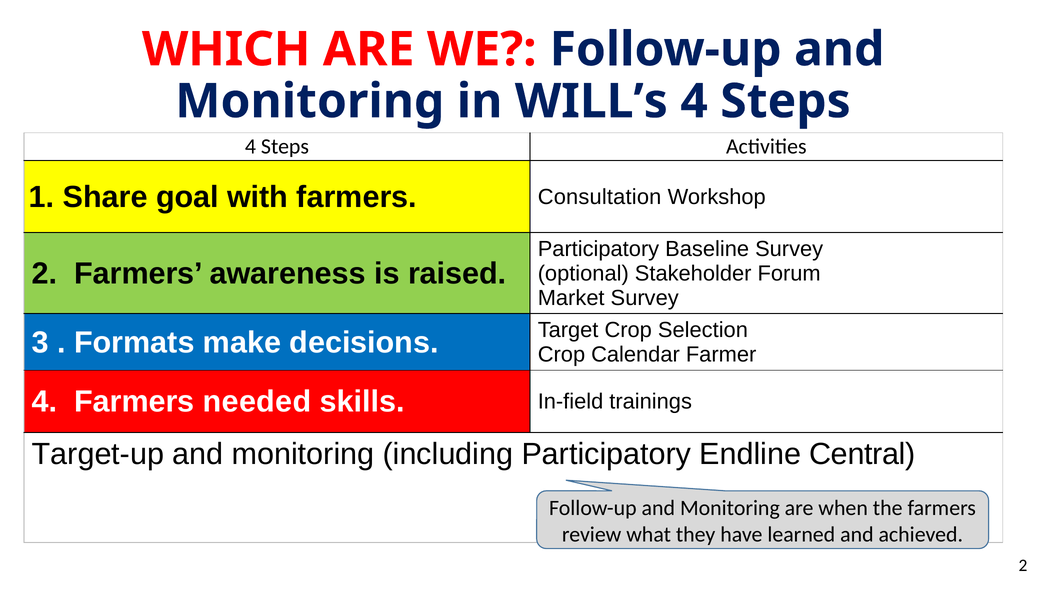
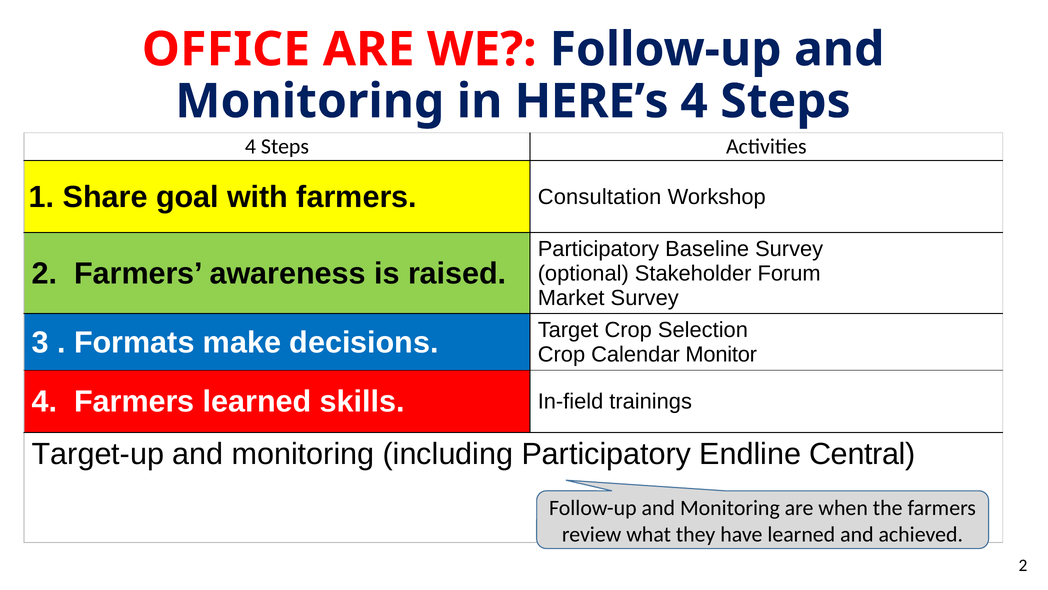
WHICH: WHICH -> OFFICE (226, 49)
WILL’s: WILL’s -> HERE’s (592, 101)
Farmer: Farmer -> Monitor (721, 354)
Farmers needed: needed -> learned (257, 402)
